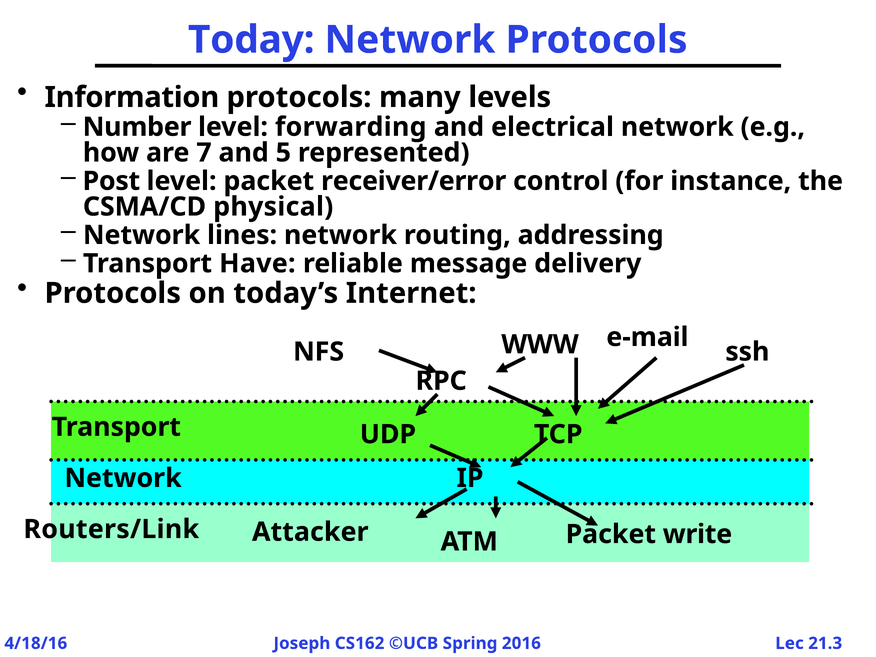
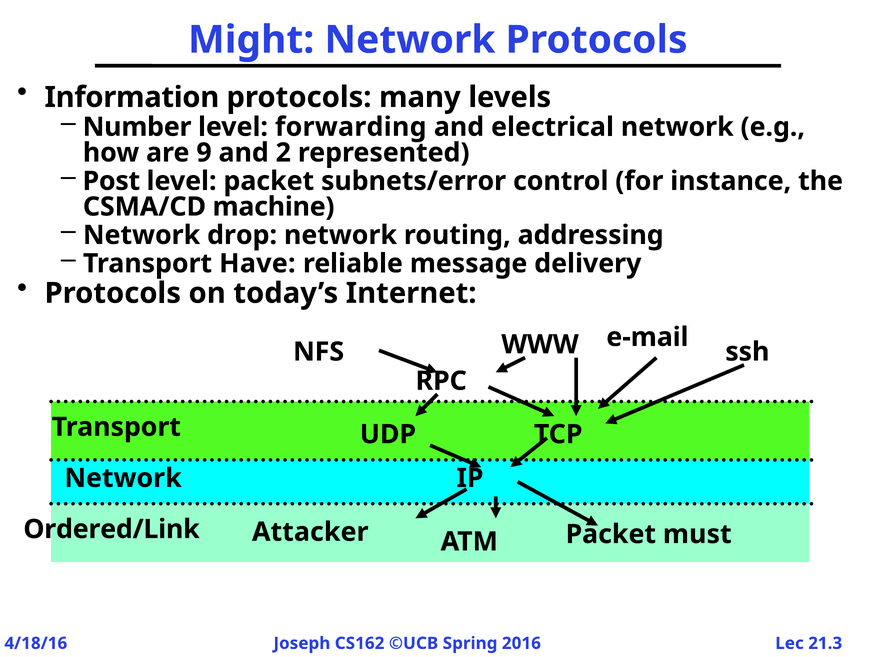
Today: Today -> Might (251, 40)
7: 7 -> 9 (204, 153)
5: 5 -> 2 (283, 153)
receiver/error: receiver/error -> subnets/error (414, 181)
physical: physical -> machine (274, 207)
lines: lines -> drop (242, 235)
Routers/Link: Routers/Link -> Ordered/Link (112, 529)
write: write -> must (697, 534)
